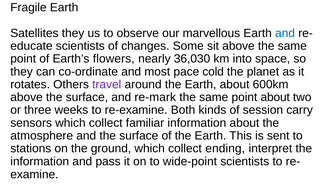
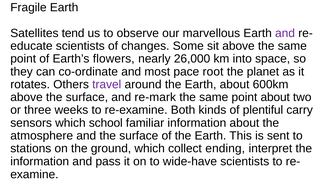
Satellites they: they -> tend (73, 33)
and colour: blue -> purple (285, 33)
36,030: 36,030 -> 26,000 (192, 59)
cold: cold -> root (213, 72)
session: session -> plentiful (263, 110)
sensors which collect: collect -> school (106, 123)
wide-point: wide-point -> wide-have (190, 161)
